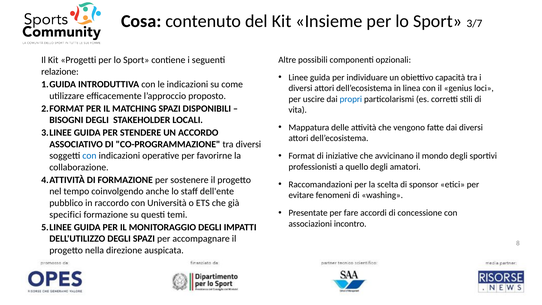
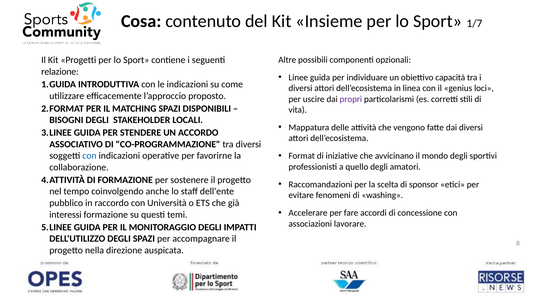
3/7: 3/7 -> 1/7 (474, 23)
propri colour: blue -> purple (351, 99)
Presentate: Presentate -> Accelerare (308, 213)
specifici: specifici -> interessi (65, 214)
incontro: incontro -> lavorare (350, 224)
